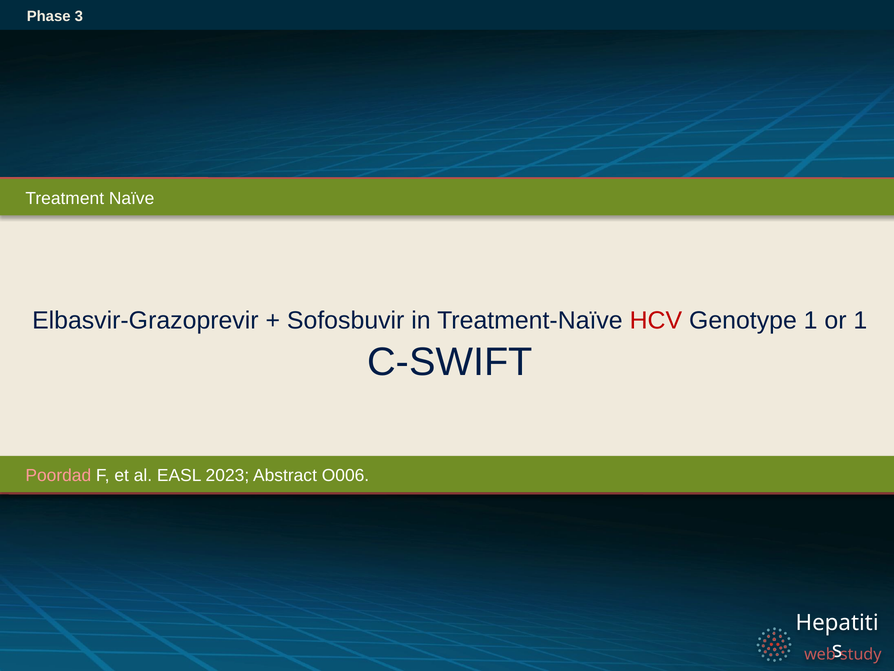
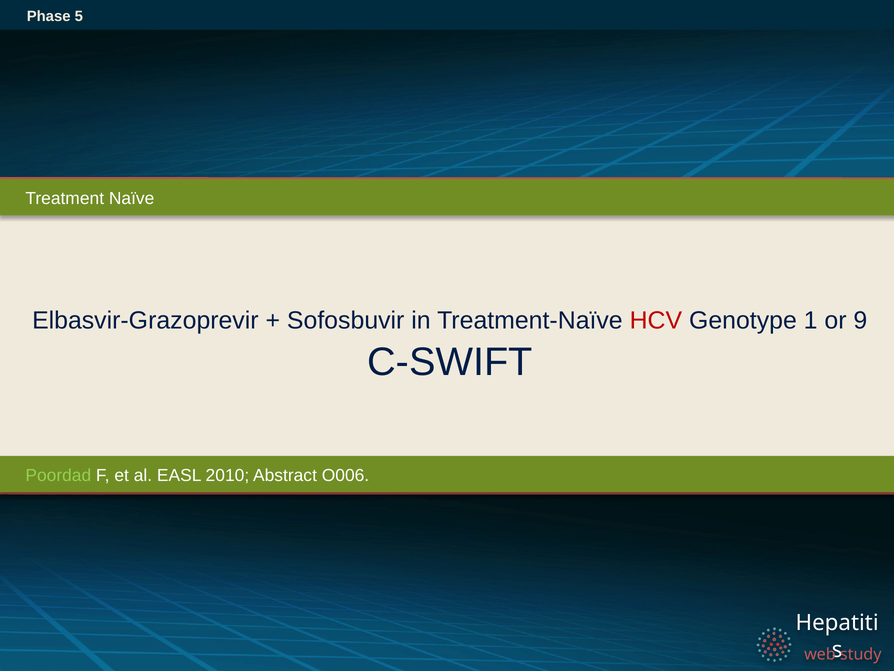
3: 3 -> 5 (79, 17)
or 1: 1 -> 9 (860, 320)
Poordad colour: pink -> light green (58, 475)
2023: 2023 -> 2010 (227, 475)
